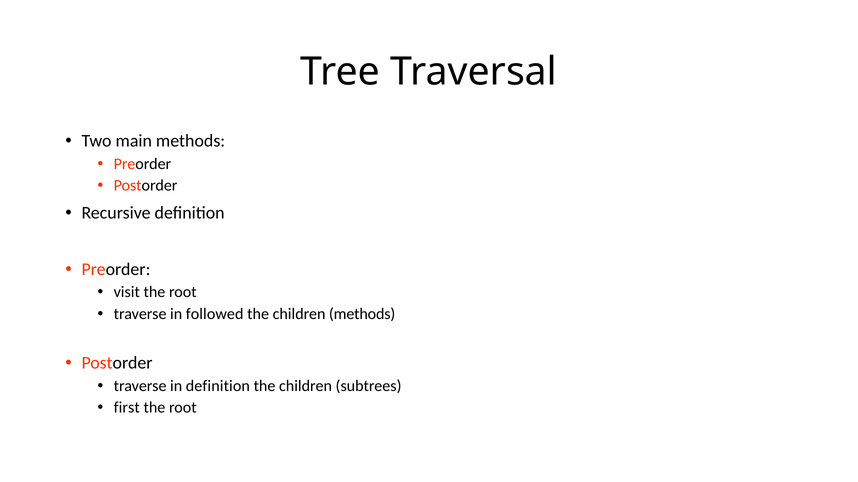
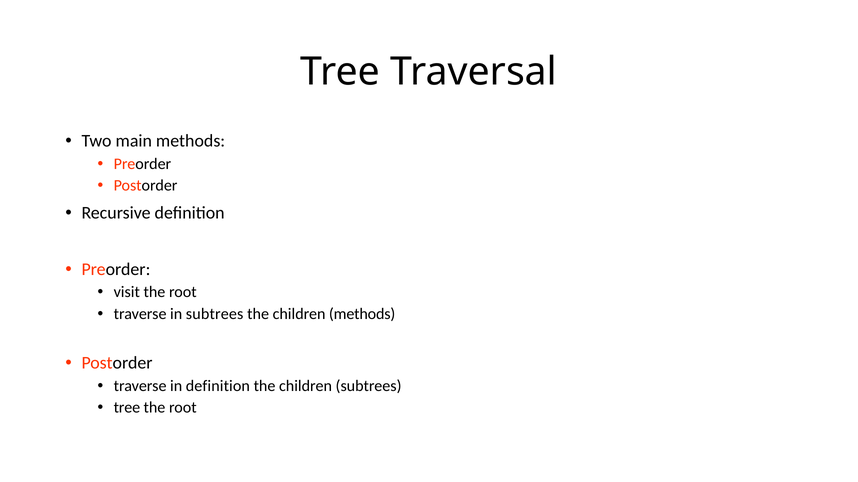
in followed: followed -> subtrees (215, 314)
first: first -> tree (127, 408)
